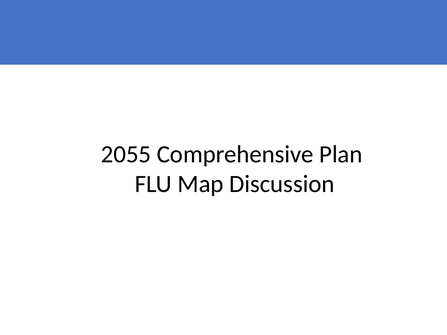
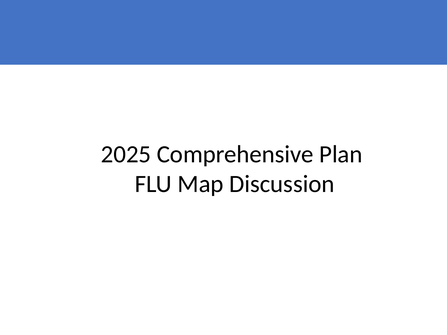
2055: 2055 -> 2025 (126, 154)
